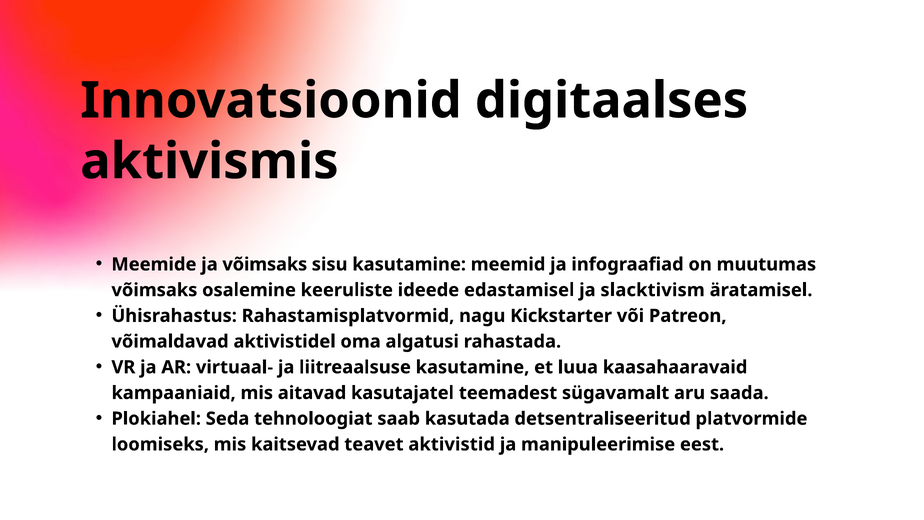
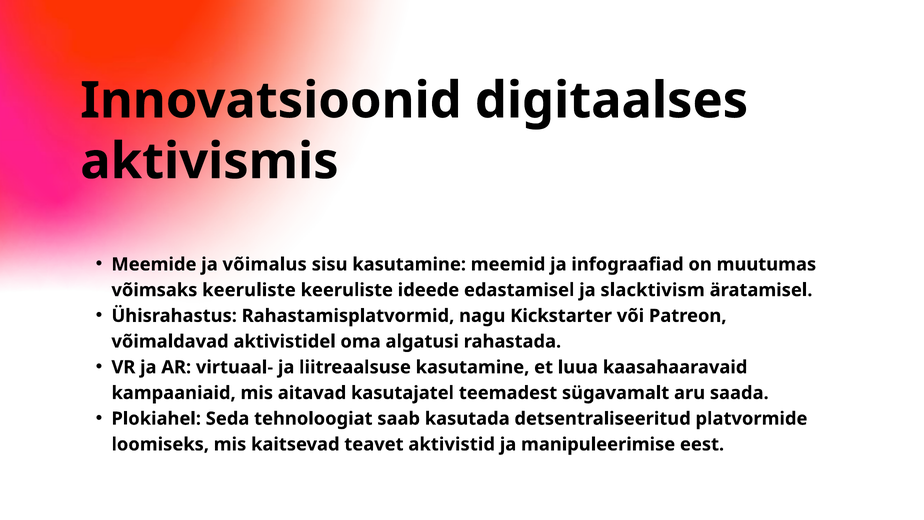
ja võimsaks: võimsaks -> võimalus (265, 264)
võimsaks osalemine: osalemine -> keeruliste (249, 290)
